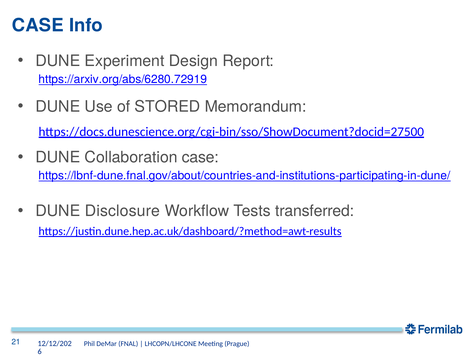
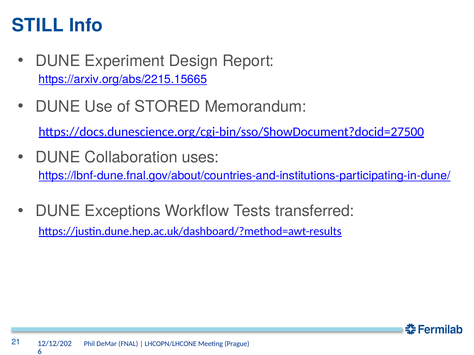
CASE: CASE -> STILL (38, 25)
https://arxiv.org/abs/6280.72919: https://arxiv.org/abs/6280.72919 -> https://arxiv.org/abs/2215.15665 (123, 79)
Collaboration case: case -> uses (200, 158)
Disclosure: Disclosure -> Exceptions (123, 211)
